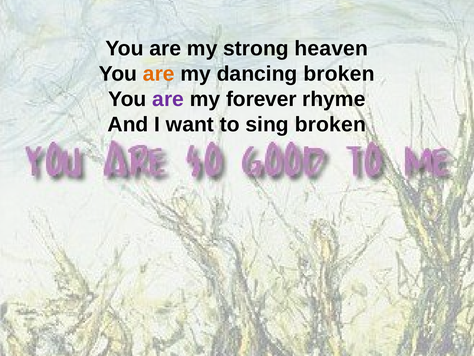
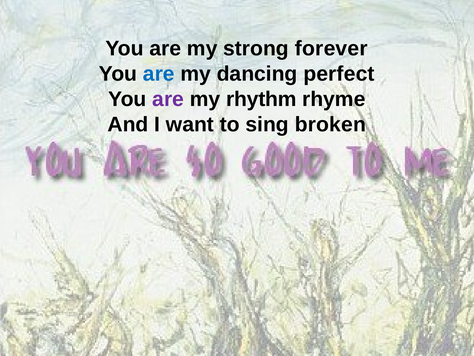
heaven: heaven -> forever (331, 49)
are colour: orange -> blue (159, 74)
dancing broken: broken -> perfect (339, 74)
forever: forever -> rhythm (261, 99)
